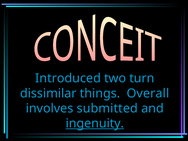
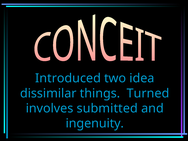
turn: turn -> idea (142, 78)
Overall: Overall -> Turned (148, 93)
ingenuity underline: present -> none (95, 123)
